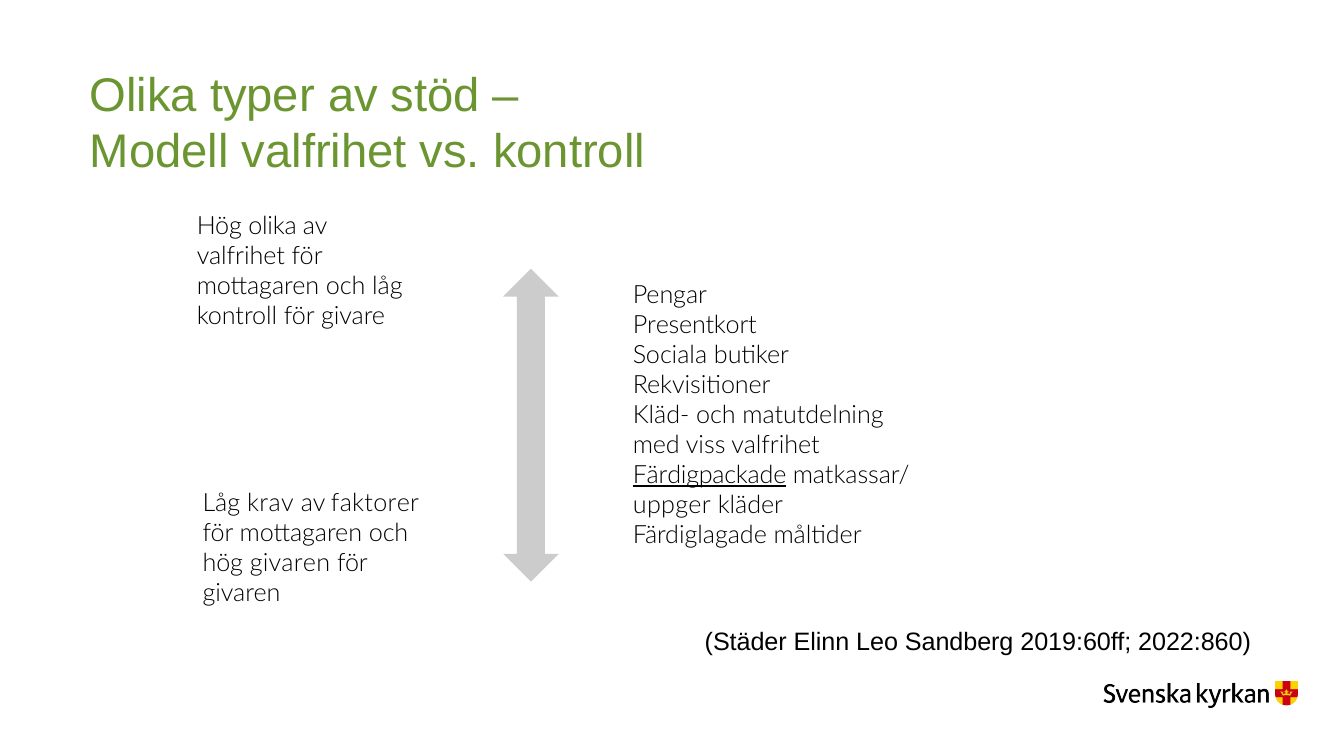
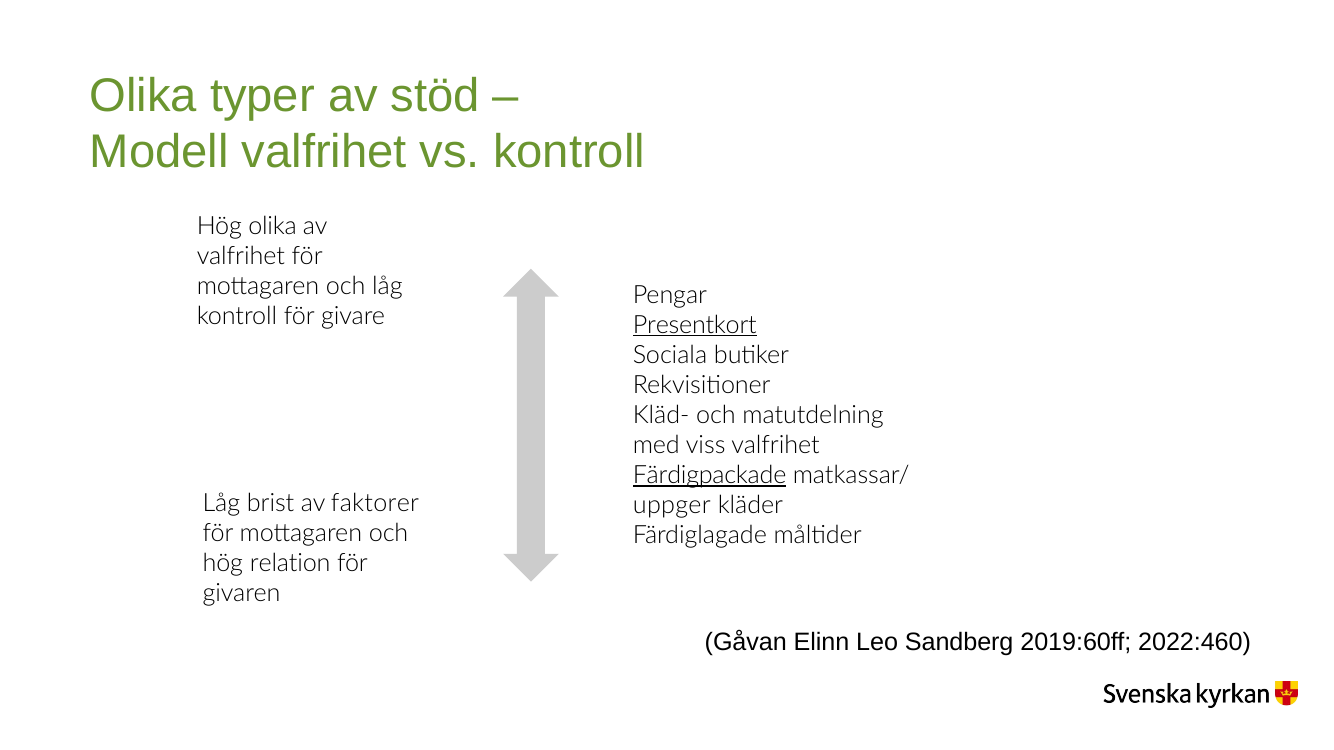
Presentkort underline: none -> present (695, 325)
krav: krav -> brist (271, 503)
hög givaren: givaren -> relation (290, 563)
Städer: Städer -> Gåvan (746, 643)
2022:860: 2022:860 -> 2022:460 (1195, 643)
